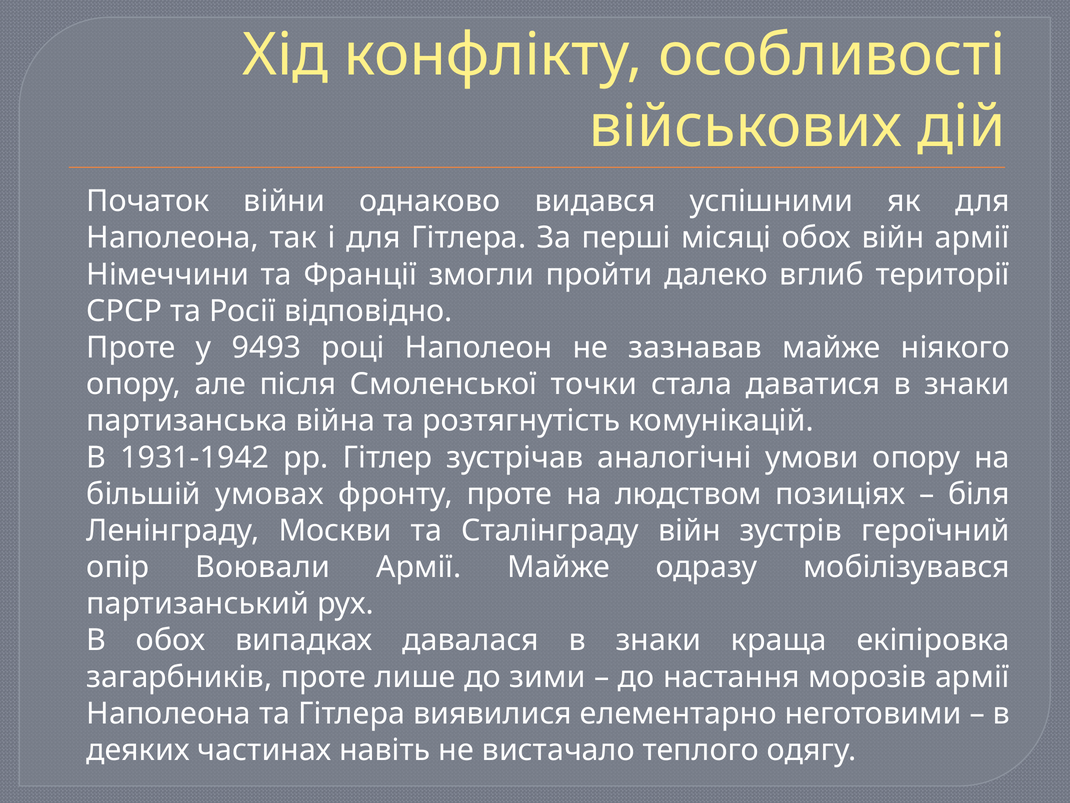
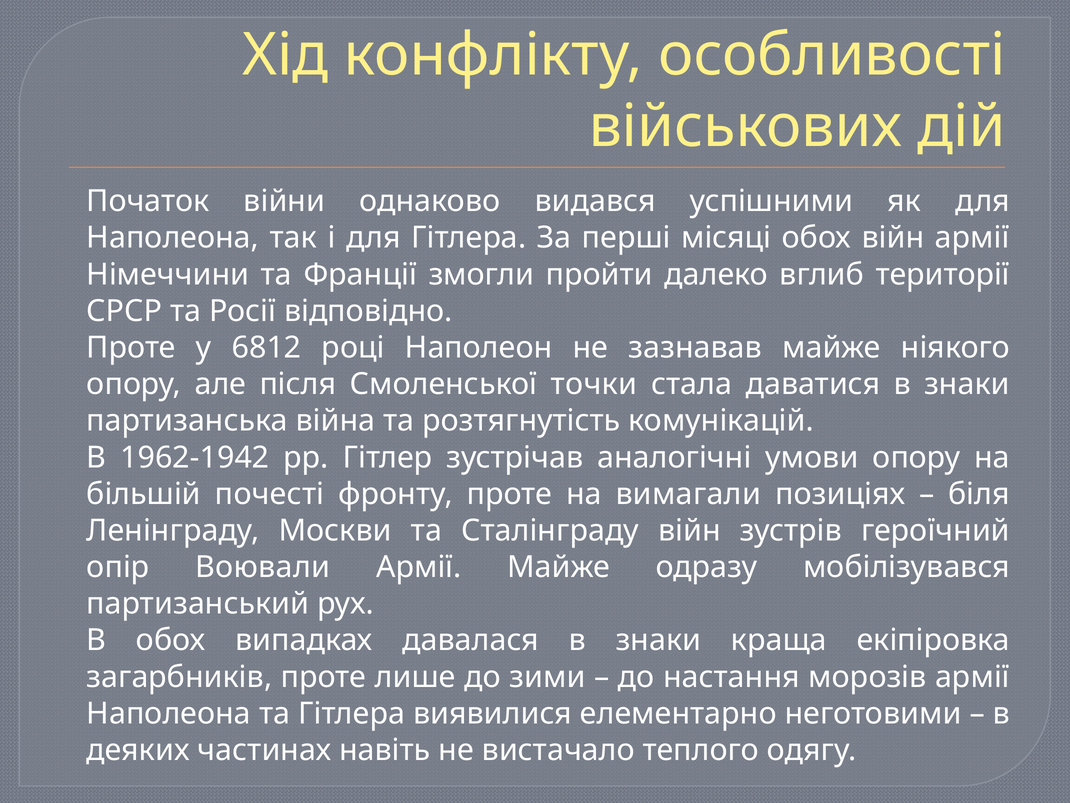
9493: 9493 -> 6812 (267, 347)
1931-1942: 1931-1942 -> 1962-1942 (195, 457)
умовах: умовах -> почесті (270, 494)
людством: людством -> вимагали (688, 494)
